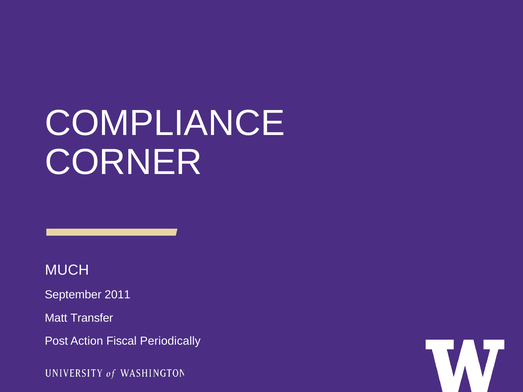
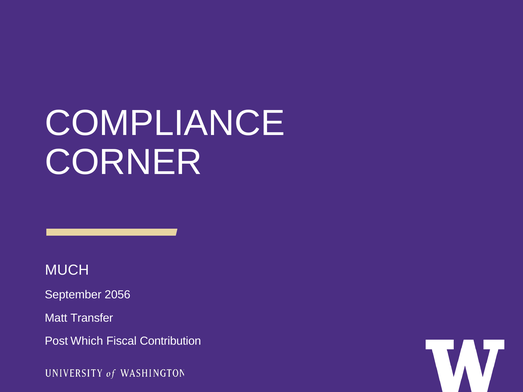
2011: 2011 -> 2056 (118, 295)
Action: Action -> Which (87, 341)
Periodically: Periodically -> Contribution (170, 341)
